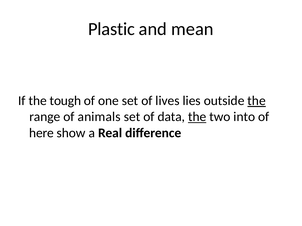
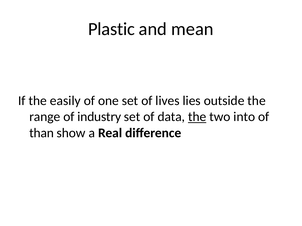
tough: tough -> easily (65, 101)
the underline: present -> none (257, 101)
animals: animals -> industry (99, 117)
here: here -> than (42, 133)
